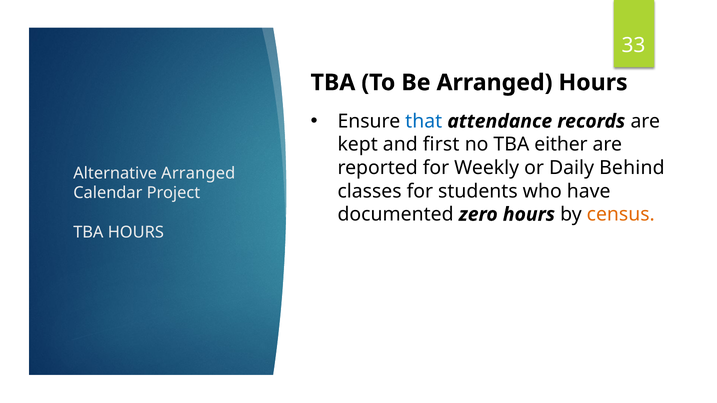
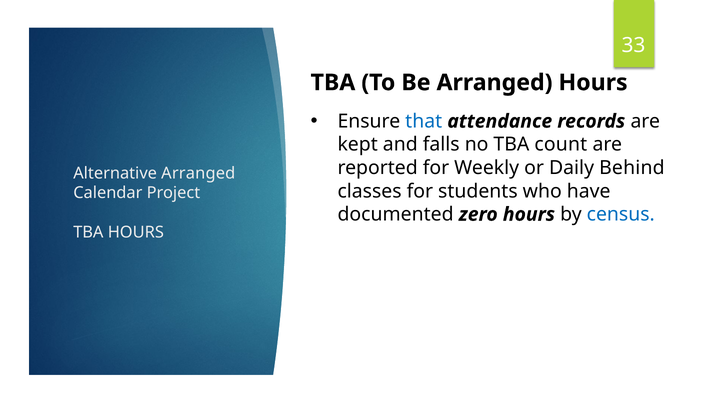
first: first -> falls (441, 145)
either: either -> count (561, 145)
census colour: orange -> blue (621, 215)
